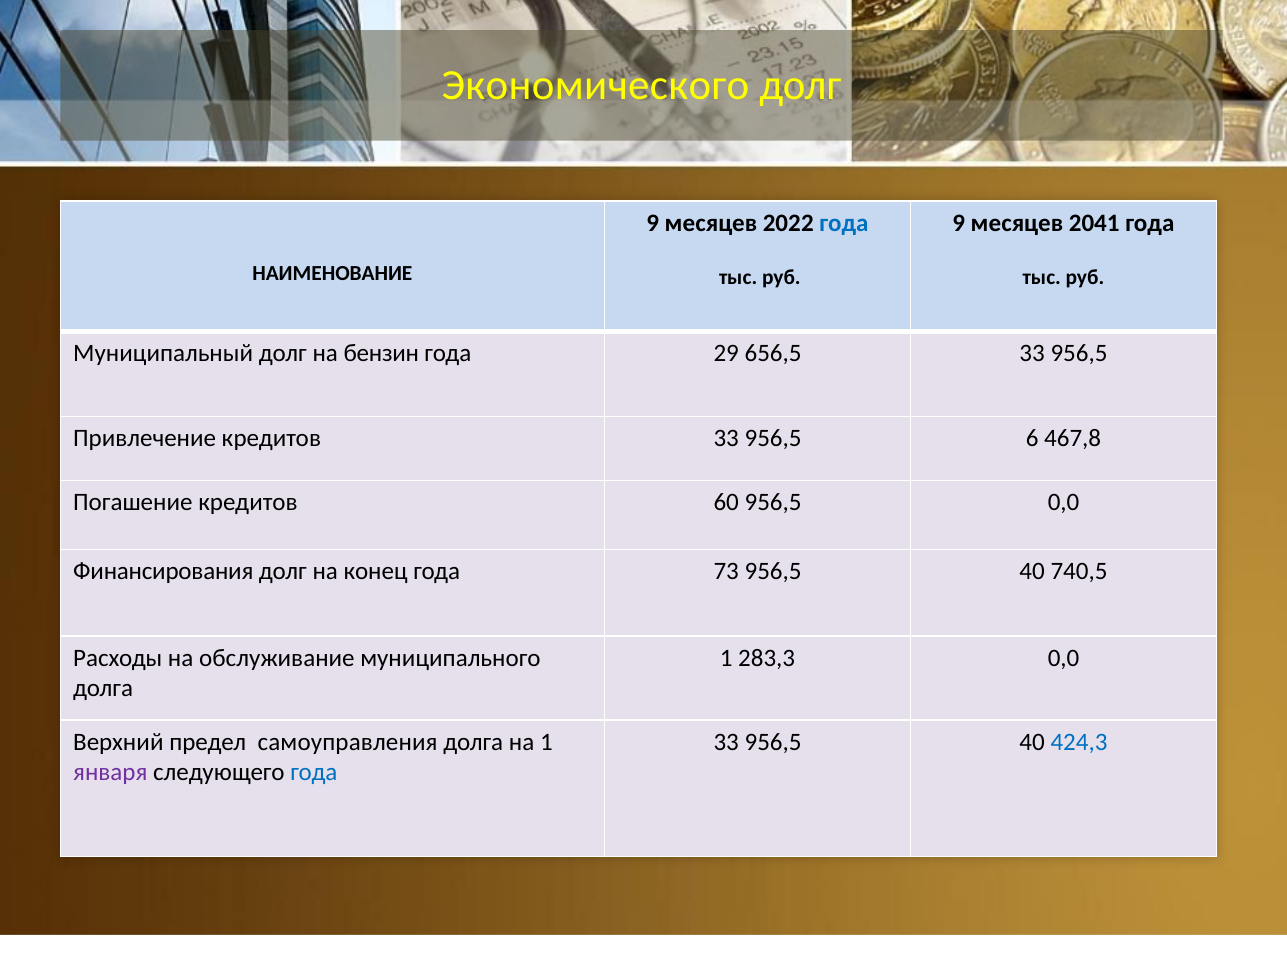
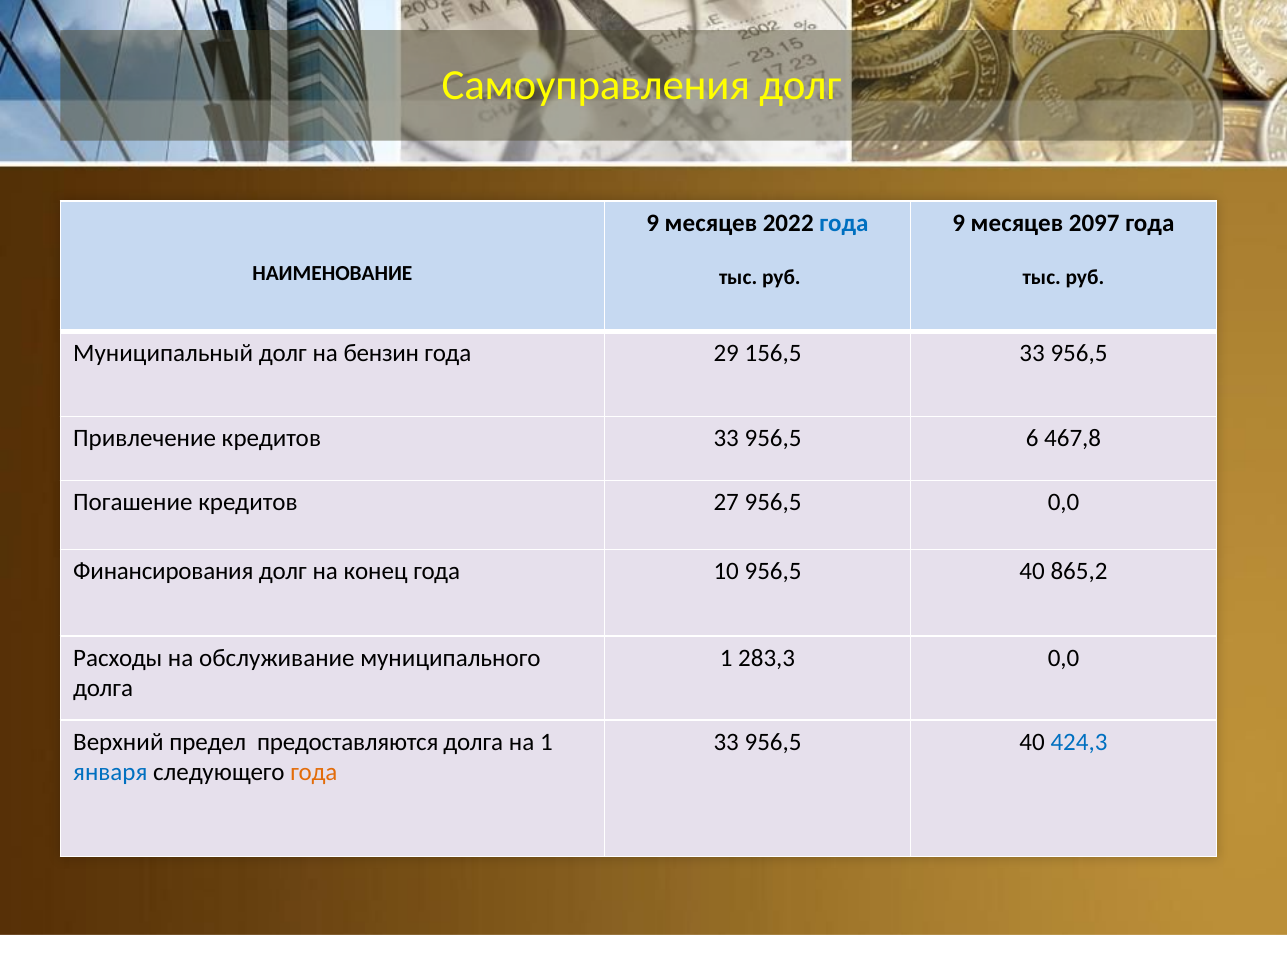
Экономического: Экономического -> Самоуправления (596, 86)
2041: 2041 -> 2097 (1094, 223)
656,5: 656,5 -> 156,5 (773, 354)
60: 60 -> 27 (726, 502)
73: 73 -> 10 (726, 572)
740,5: 740,5 -> 865,2 (1079, 572)
самоуправления: самоуправления -> предоставляются (348, 742)
января colour: purple -> blue (110, 773)
года colour: blue -> orange (314, 773)
